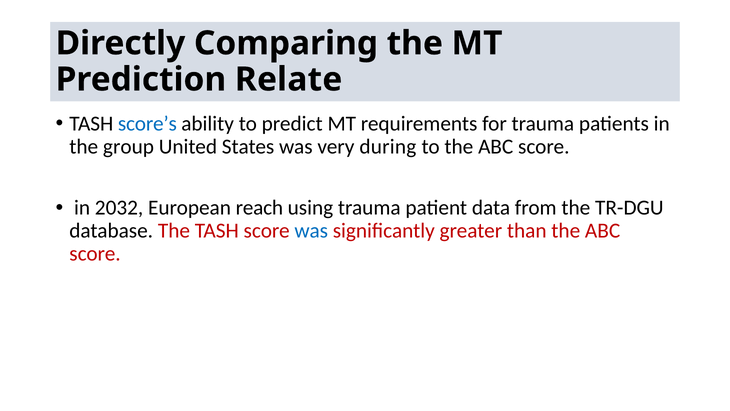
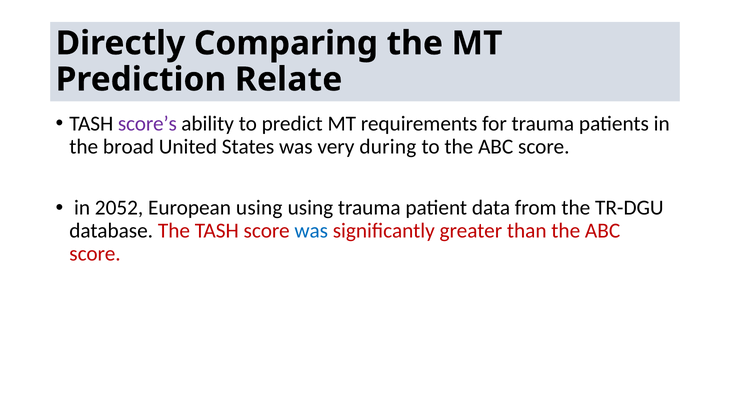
score’s colour: blue -> purple (147, 123)
group: group -> broad (129, 146)
2032: 2032 -> 2052 (119, 208)
European reach: reach -> using (259, 208)
